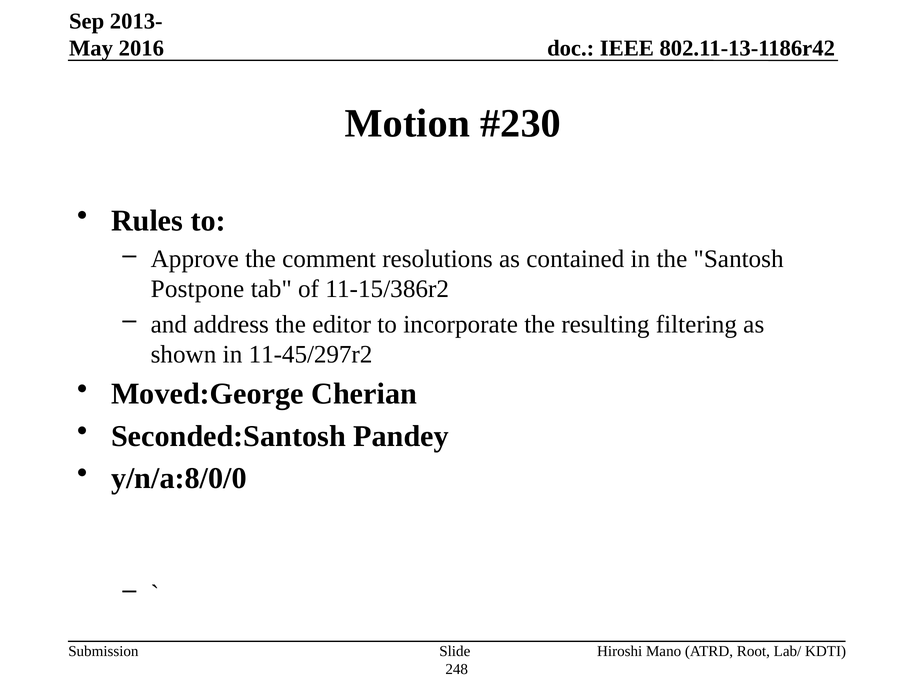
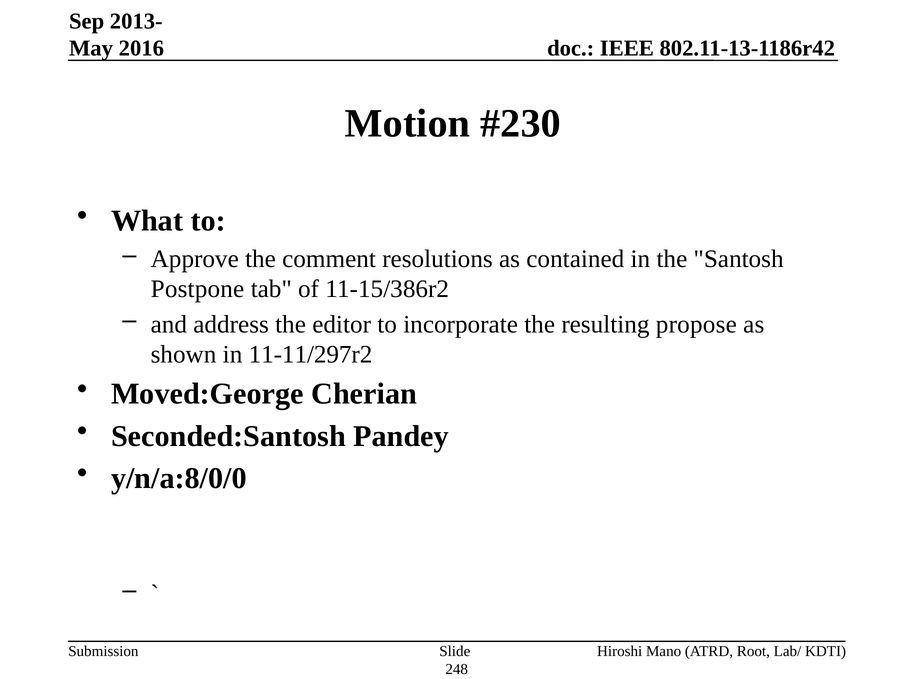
Rules: Rules -> What (147, 221)
filtering: filtering -> propose (696, 324)
11-45/297r2: 11-45/297r2 -> 11-11/297r2 (311, 355)
